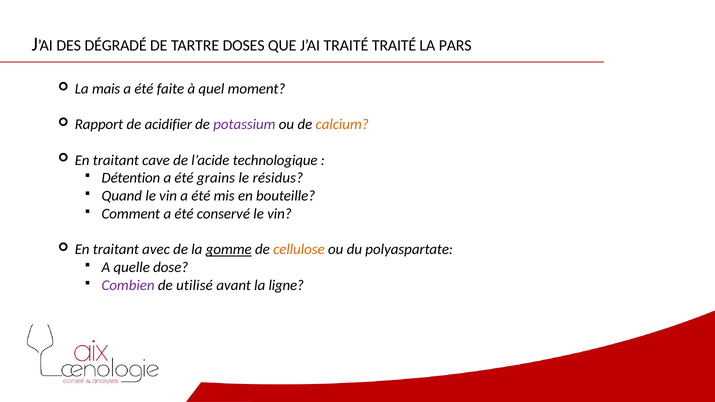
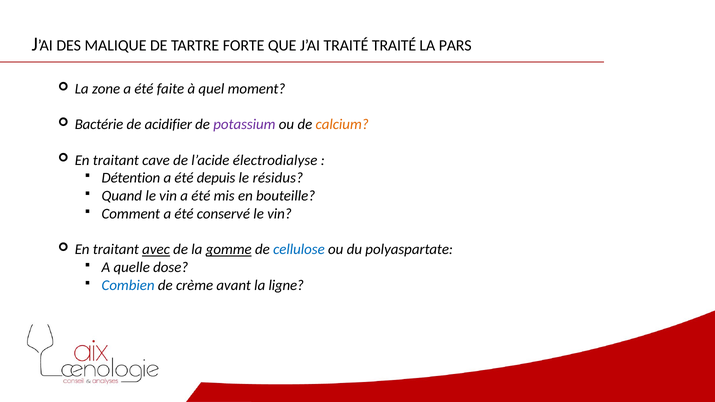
DÉGRADÉ: DÉGRADÉ -> MALIQUE (116, 46)
DOSES: DOSES -> FORTE (244, 46)
mais: mais -> zone (106, 89)
Rapport: Rapport -> Bactérie (99, 125)
technologique: technologique -> électrodialyse (275, 160)
grains: grains -> depuis (216, 178)
avec underline: none -> present (156, 250)
cellulose colour: orange -> blue (299, 250)
Combien colour: purple -> blue (128, 285)
utilisé: utilisé -> crème (195, 285)
